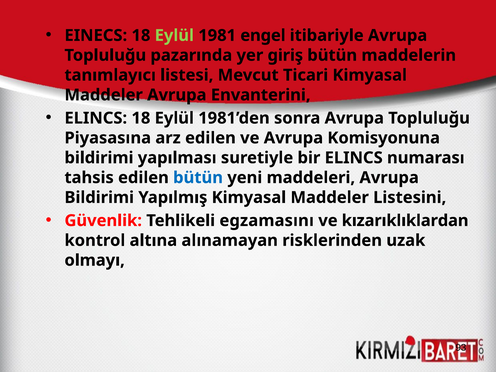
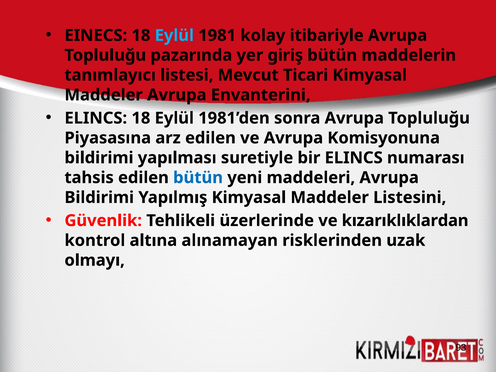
Eylül colour: light green -> light blue (174, 35)
engel: engel -> kolay (263, 35)
egzamasını: egzamasını -> üzerlerinde (267, 221)
